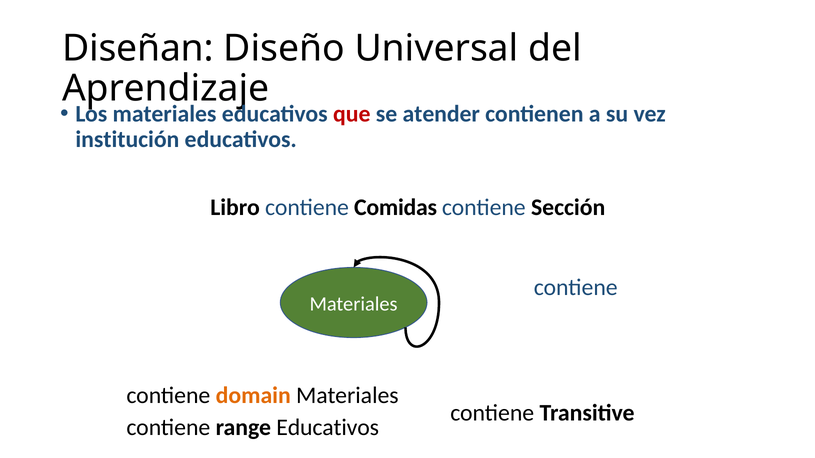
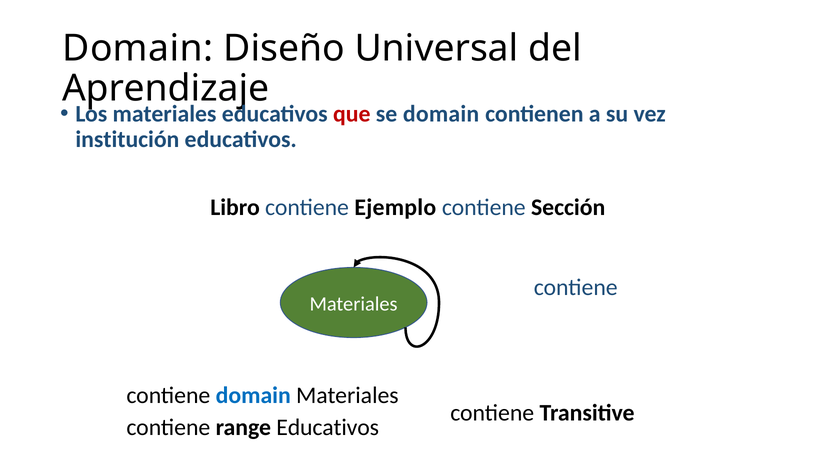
Diseñan: Diseñan -> Domain (138, 48)
se atender: atender -> domain (441, 114)
Comidas: Comidas -> Ejemplo (395, 208)
domain colour: orange -> blue (253, 396)
